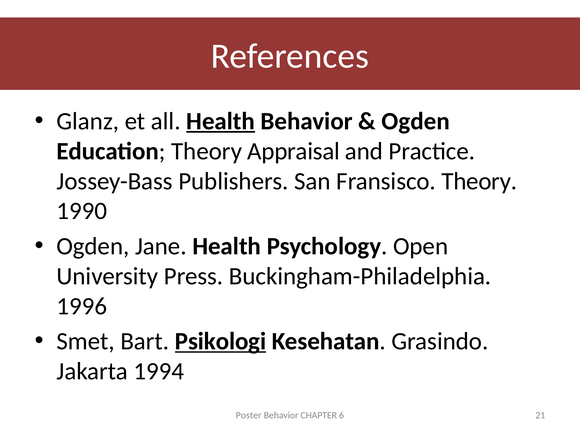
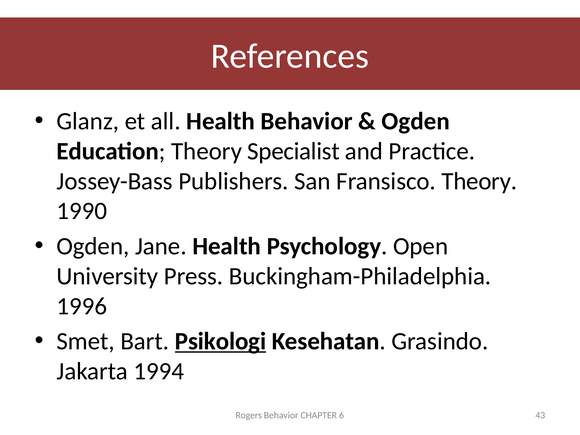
Health underline: present -> none (221, 121)
Appraisal: Appraisal -> Specialist (294, 151)
Poster: Poster -> Rogers (249, 415)
21: 21 -> 43 (540, 415)
